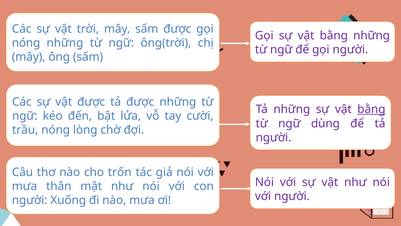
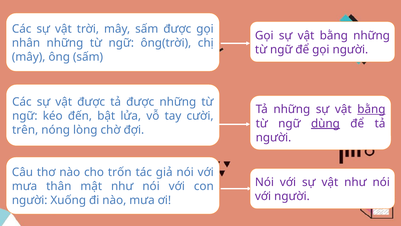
nóng: nóng -> nhân (26, 43)
dùng underline: none -> present (325, 123)
trầu: trầu -> trên (25, 130)
